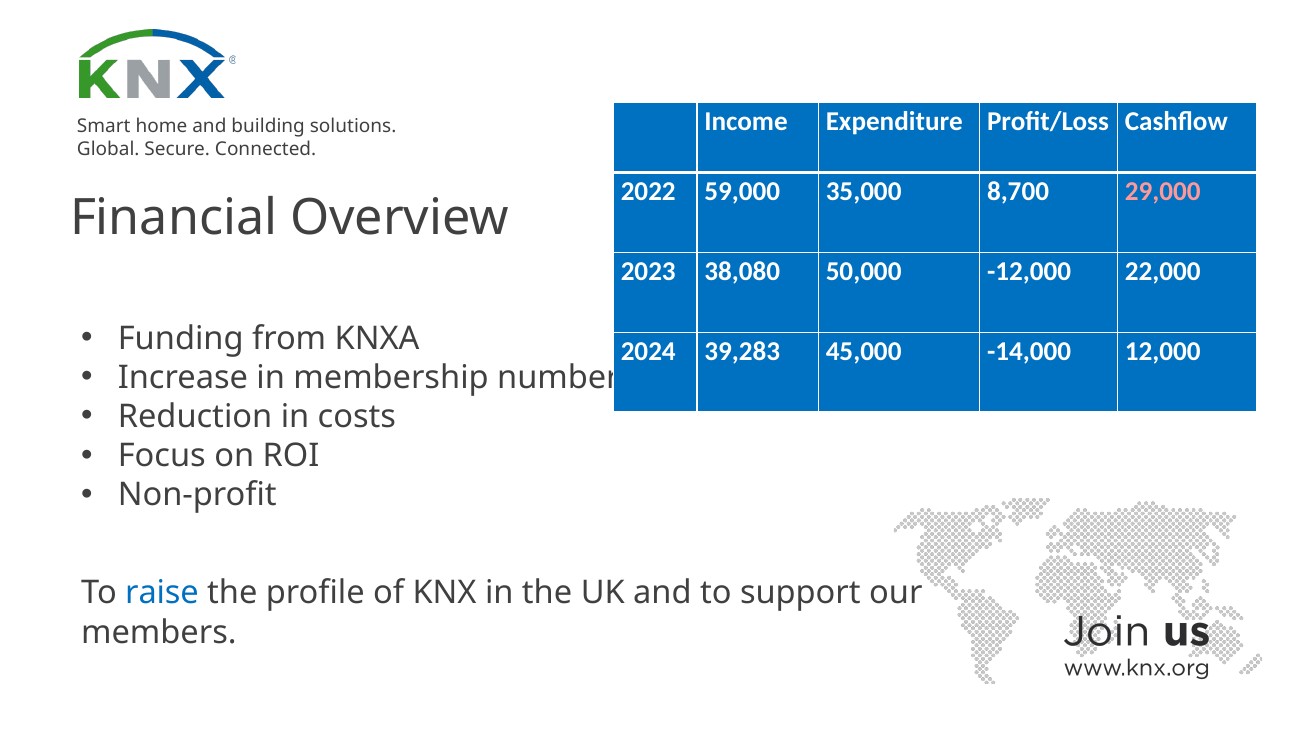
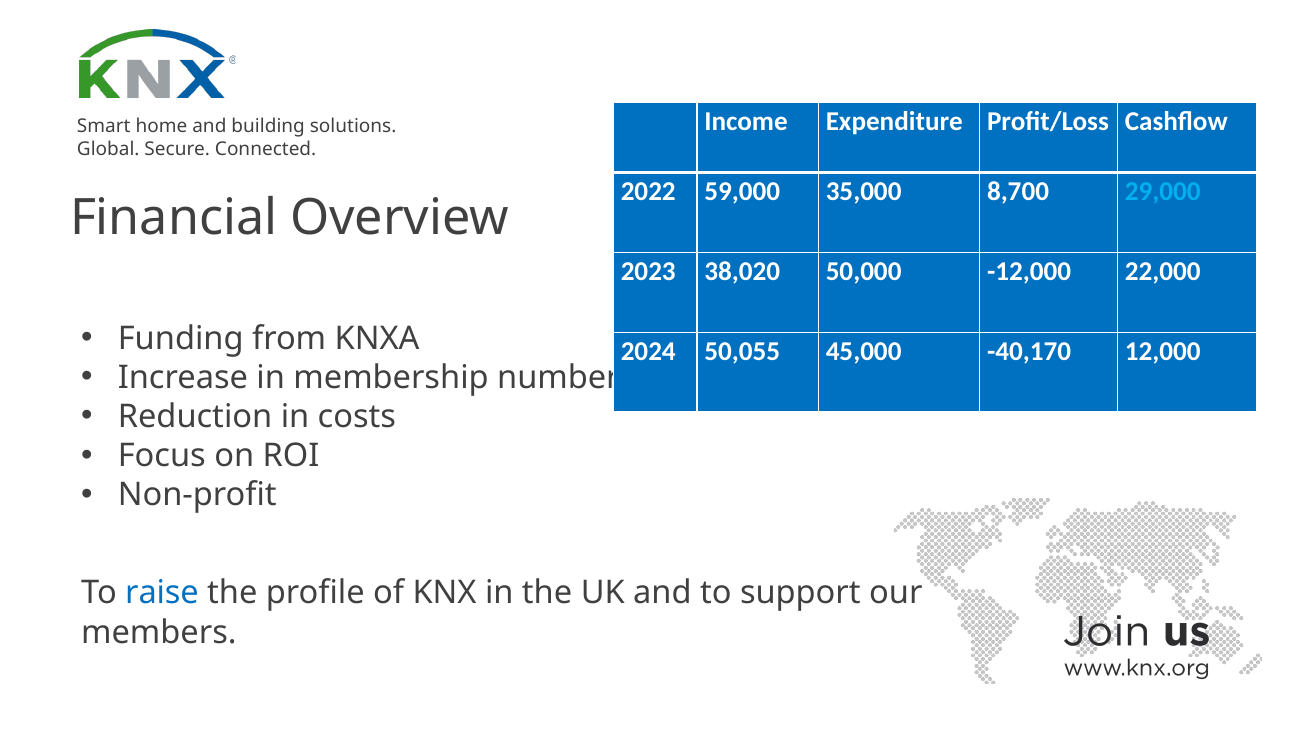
29,000 colour: pink -> light blue (1163, 192)
38,080: 38,080 -> 38,020 (742, 272)
39,283: 39,283 -> 50,055 (742, 351)
-14,000: -14,000 -> -40,170 (1029, 351)
